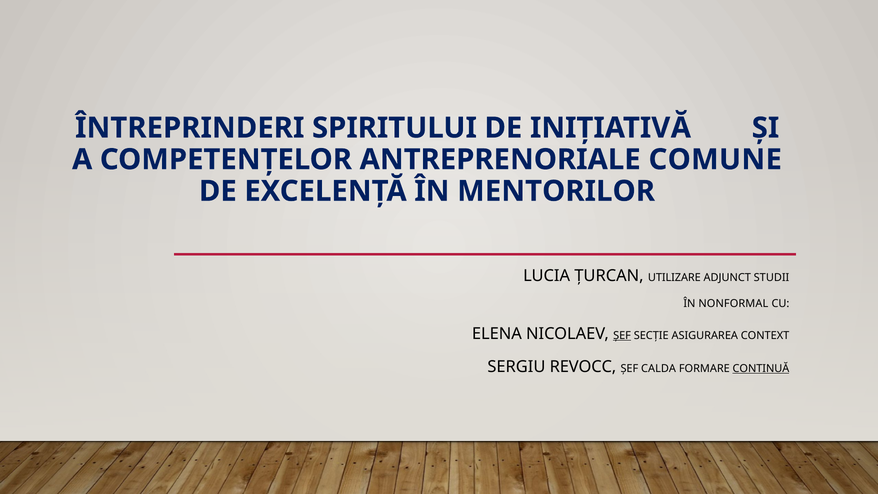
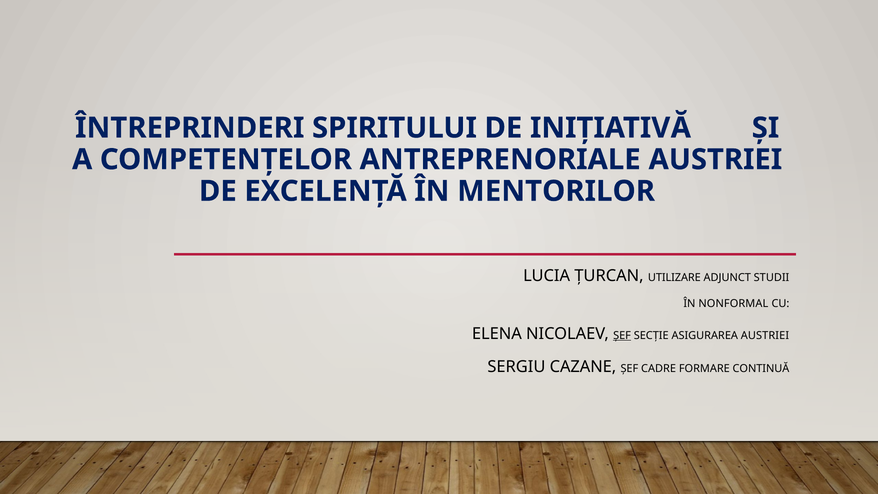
ANTREPRENORIALE COMUNE: COMUNE -> AUSTRIEI (715, 160)
ASIGURAREA CONTEXT: CONTEXT -> AUSTRIEI (765, 335)
REVOCC: REVOCC -> CAZANE (583, 366)
CALDA: CALDA -> CADRE (659, 368)
CONTINUĂ underline: present -> none (761, 368)
